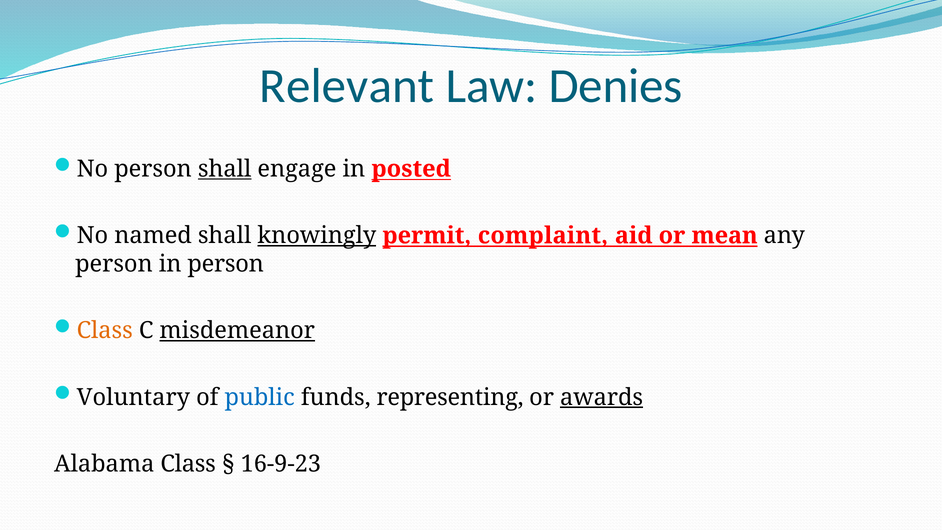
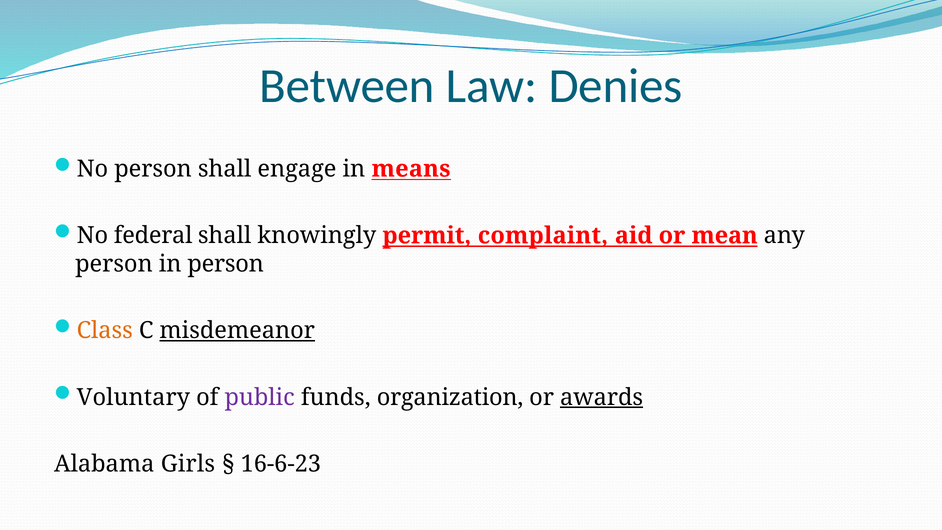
Relevant: Relevant -> Between (347, 86)
shall underline: present -> none (225, 169)
posted: posted -> means (411, 169)
named: named -> federal (153, 235)
knowingly underline: present -> none (317, 235)
public colour: blue -> purple (260, 397)
representing: representing -> organization (450, 397)
Alabama Class: Class -> Girls (188, 464)
16-9-23: 16-9-23 -> 16-6-23 (281, 464)
